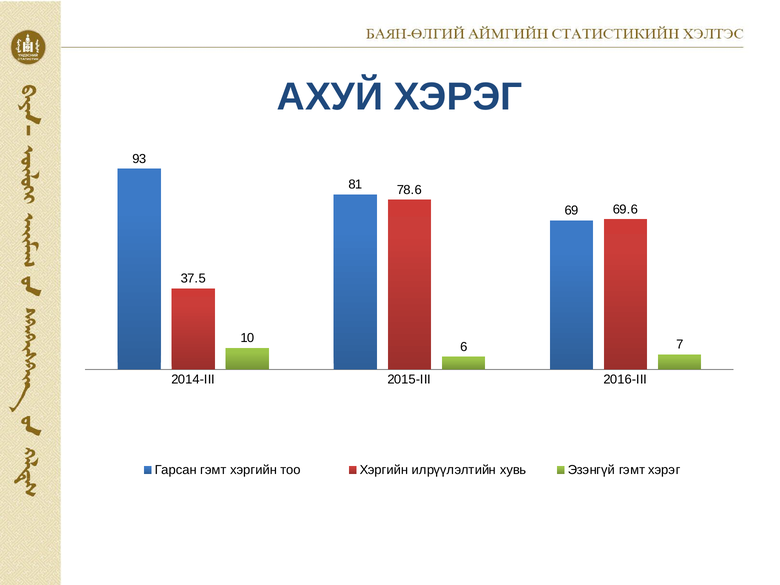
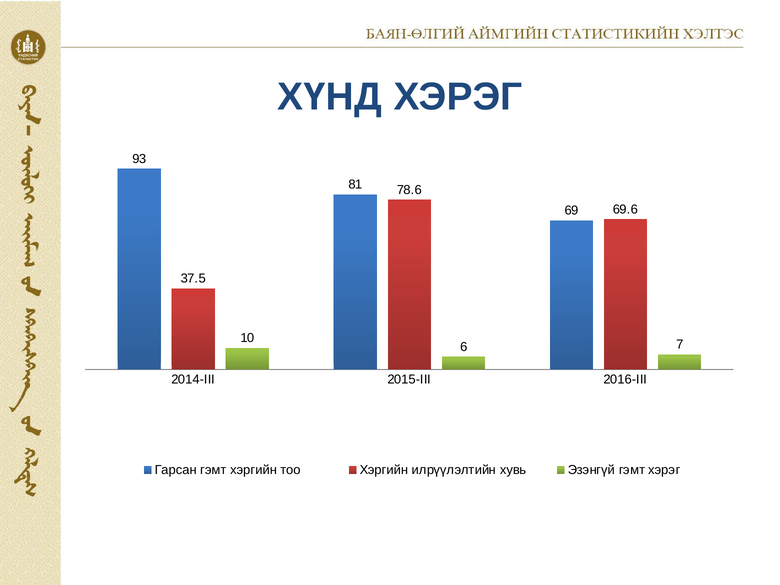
АХУЙ: АХУЙ -> ХҮНД (330, 97)
